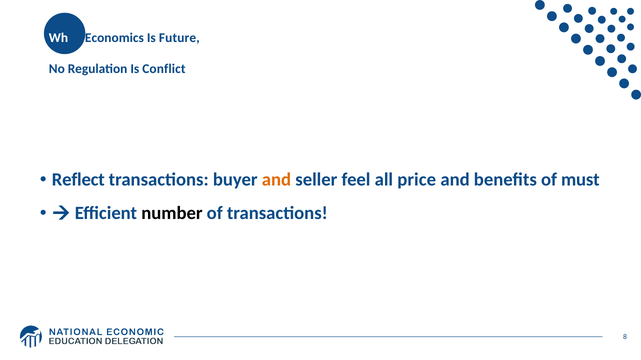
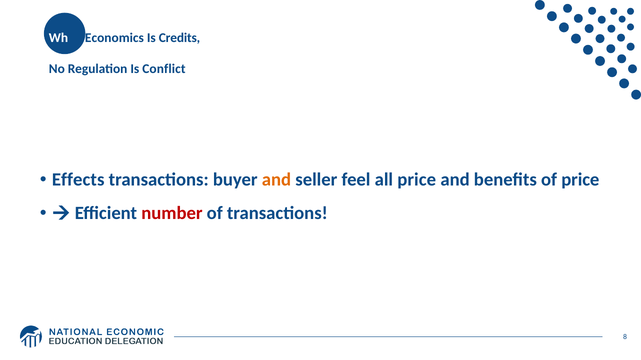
Future: Future -> Credits (179, 38)
Reflect: Reflect -> Effects (78, 180)
of must: must -> price (580, 180)
number colour: black -> red (172, 214)
